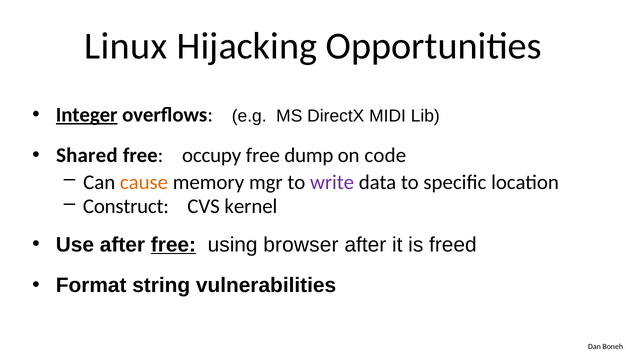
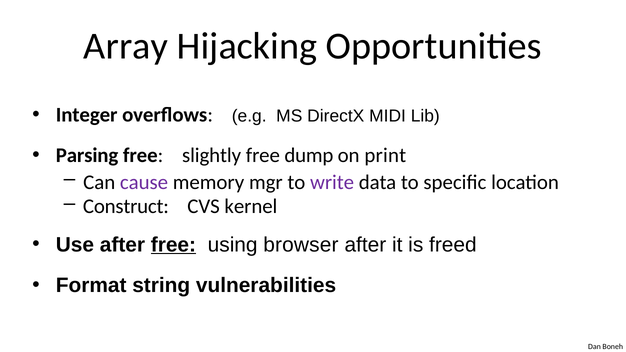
Linux: Linux -> Array (126, 46)
Integer underline: present -> none (87, 115)
Shared: Shared -> Parsing (87, 156)
occupy: occupy -> slightly (212, 156)
code: code -> print (385, 156)
cause colour: orange -> purple (144, 182)
